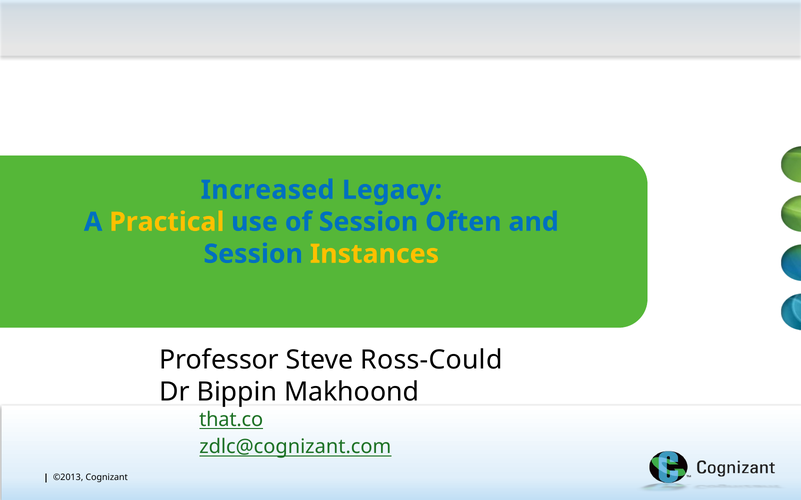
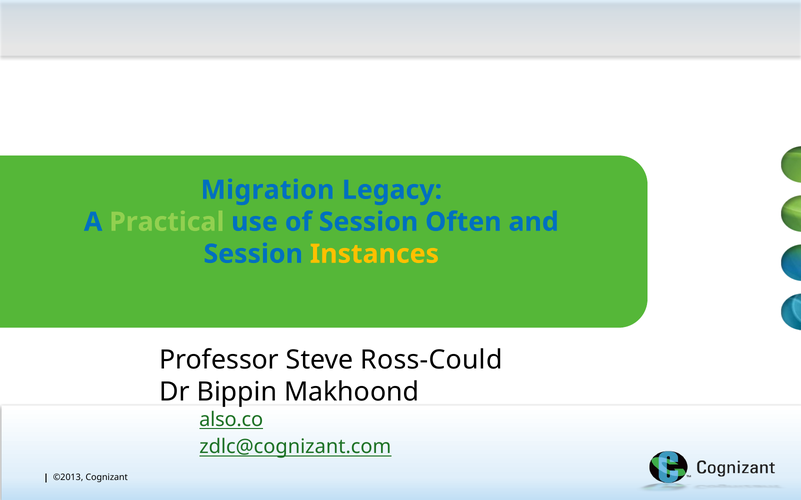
Increased: Increased -> Migration (268, 190)
Practical colour: yellow -> light green (167, 222)
that.co: that.co -> also.co (231, 420)
